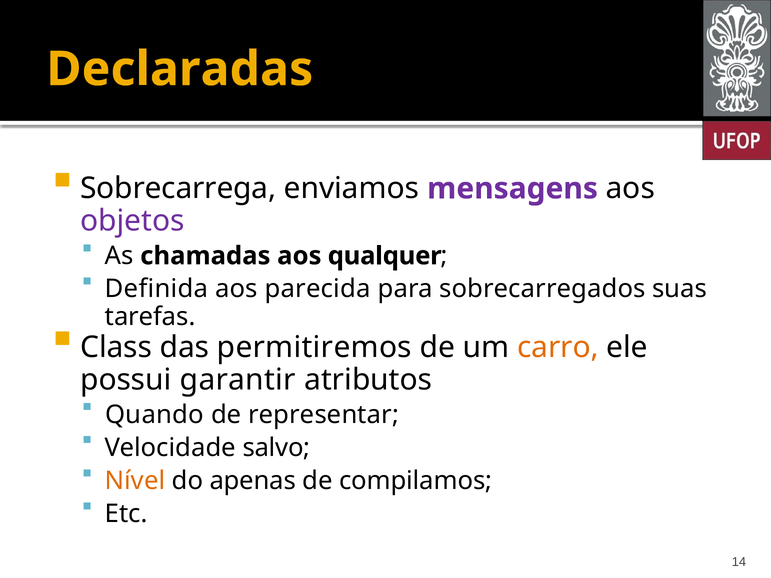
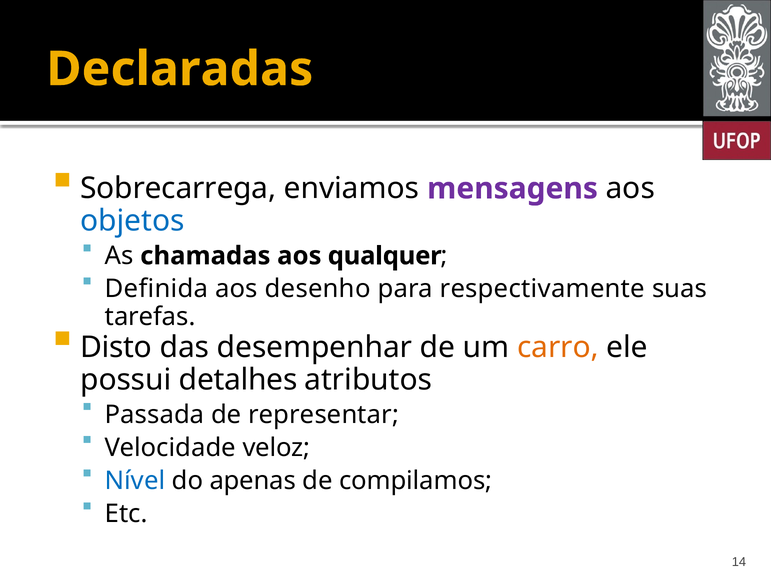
objetos colour: purple -> blue (132, 221)
parecida: parecida -> desenho (318, 289)
sobrecarregados: sobrecarregados -> respectivamente (542, 289)
Class: Class -> Disto (116, 347)
permitiremos: permitiremos -> desempenhar (315, 347)
garantir: garantir -> detalhes (238, 380)
Quando: Quando -> Passada (155, 415)
salvo: salvo -> veloz (276, 448)
Nível colour: orange -> blue (135, 481)
